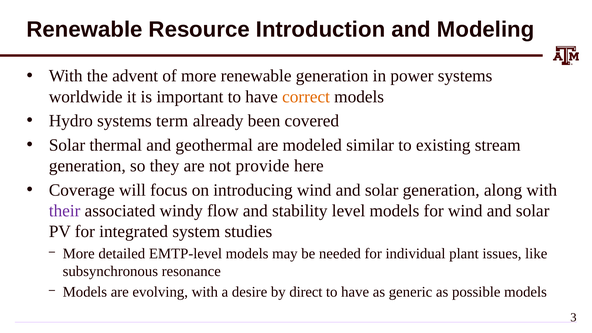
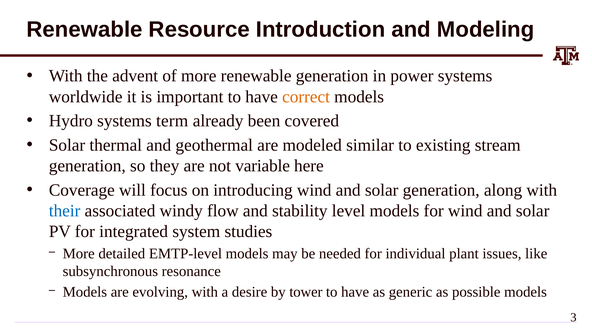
provide: provide -> variable (263, 166)
their colour: purple -> blue (65, 211)
direct: direct -> tower (306, 292)
